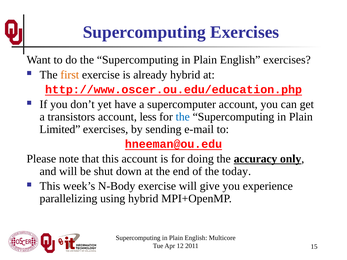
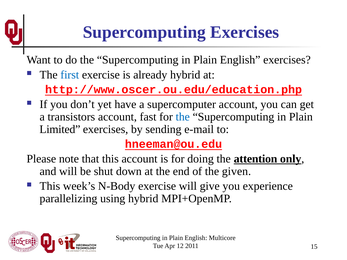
first colour: orange -> blue (70, 75)
less: less -> fast (148, 117)
accuracy: accuracy -> attention (256, 159)
today: today -> given (236, 171)
